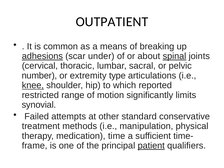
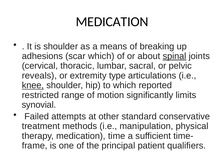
OUTPATIENT: OUTPATIENT -> MEDICATION (112, 22)
is common: common -> shoulder (61, 46)
adhesions underline: present -> none (42, 56)
scar under: under -> which (101, 56)
number: number -> reveals (39, 76)
patient underline: present -> none (151, 146)
